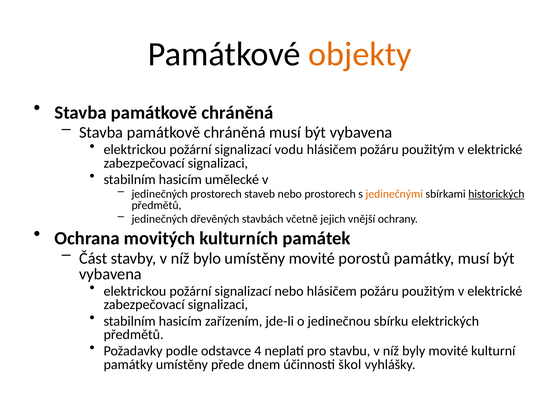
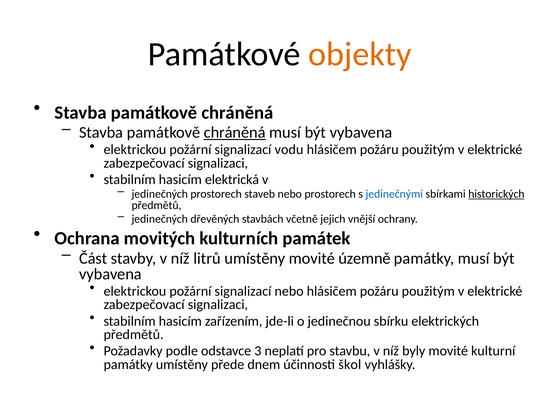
chráněná underline: none -> present (235, 132)
umělecké: umělecké -> elektrická (232, 180)
jedinečnými colour: orange -> blue (394, 194)
bylo: bylo -> litrů (207, 258)
porostů: porostů -> územně (365, 258)
4: 4 -> 3 (258, 351)
